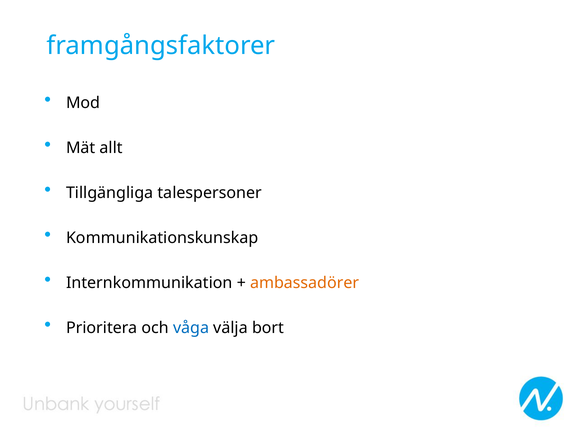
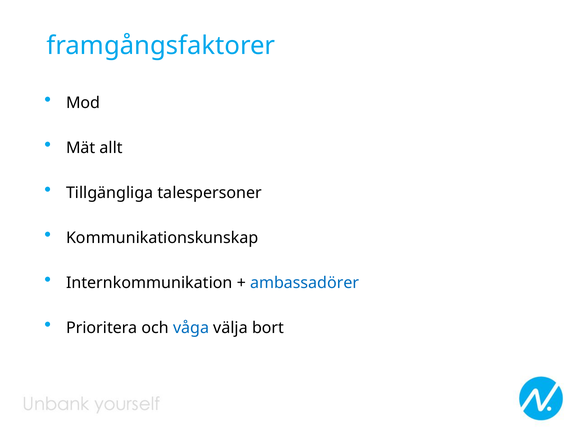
ambassadörer colour: orange -> blue (305, 282)
